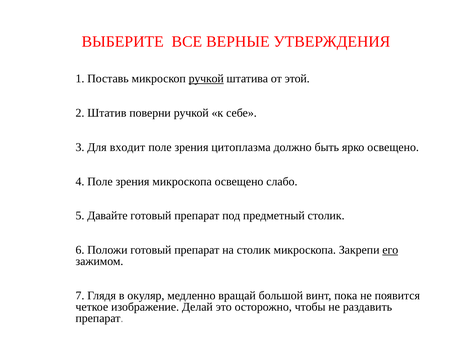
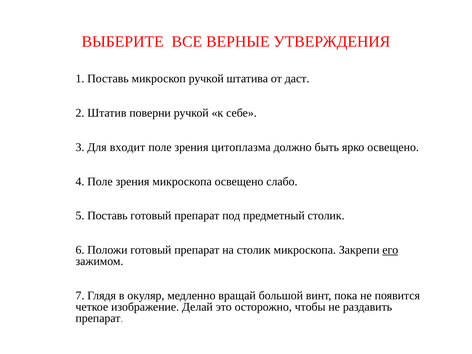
ручкой underline: present -> none (206, 79)
этой: этой -> даст (297, 79)
5 Давайте: Давайте -> Поставь (107, 216)
